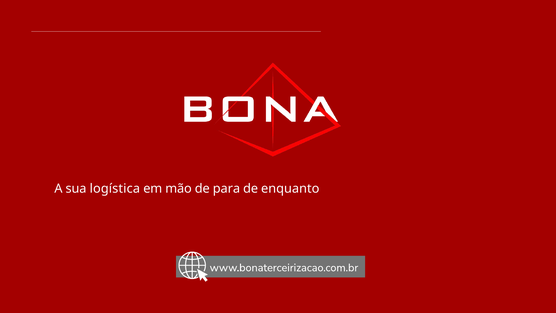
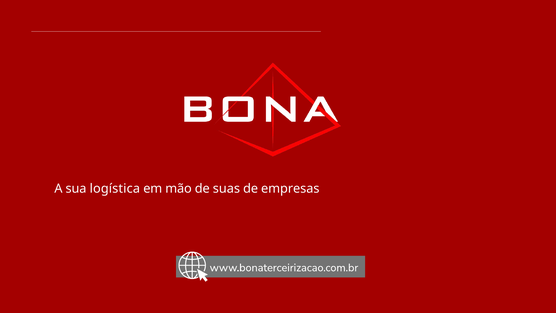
para: para -> suas (226, 189)
enquanto: enquanto -> empresas (290, 189)
